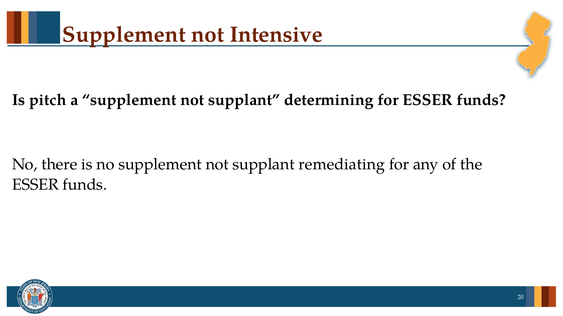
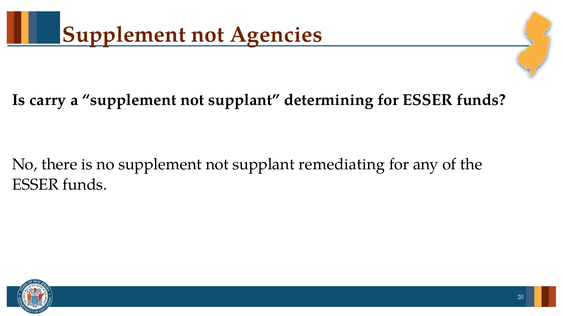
Intensive: Intensive -> Agencies (276, 35)
pitch: pitch -> carry (48, 100)
